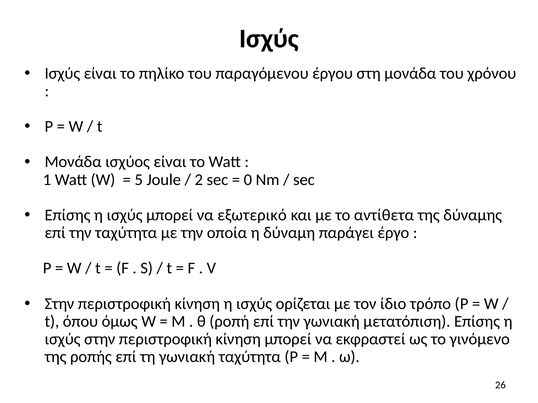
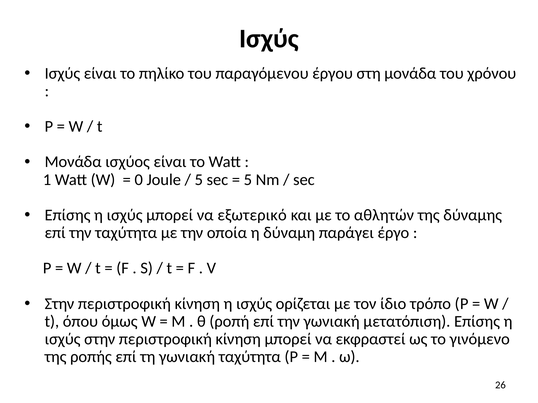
5: 5 -> 0 (139, 180)
2: 2 -> 5 (199, 180)
0: 0 -> 5 (248, 180)
αντίθετα: αντίθετα -> αθλητών (384, 215)
